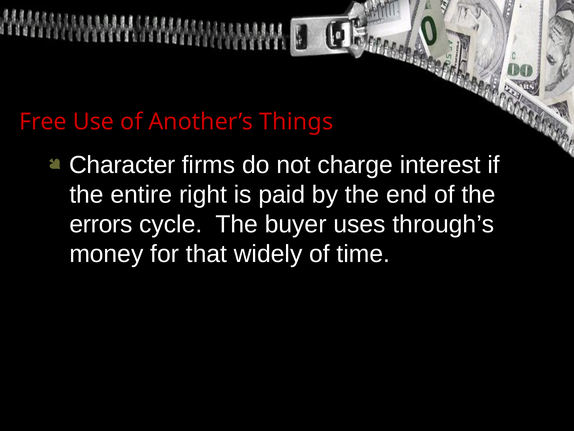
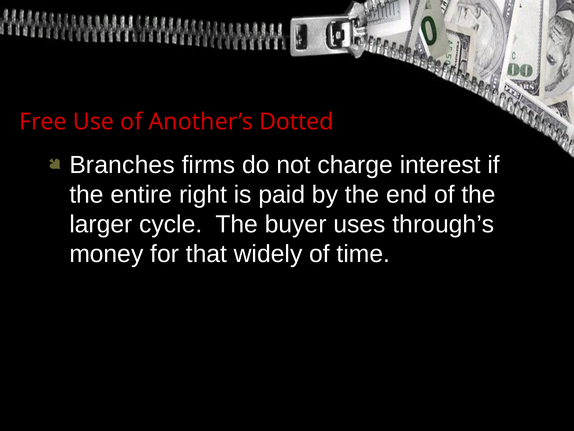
Things: Things -> Dotted (296, 122)
Character: Character -> Branches (122, 165)
errors: errors -> larger (101, 224)
